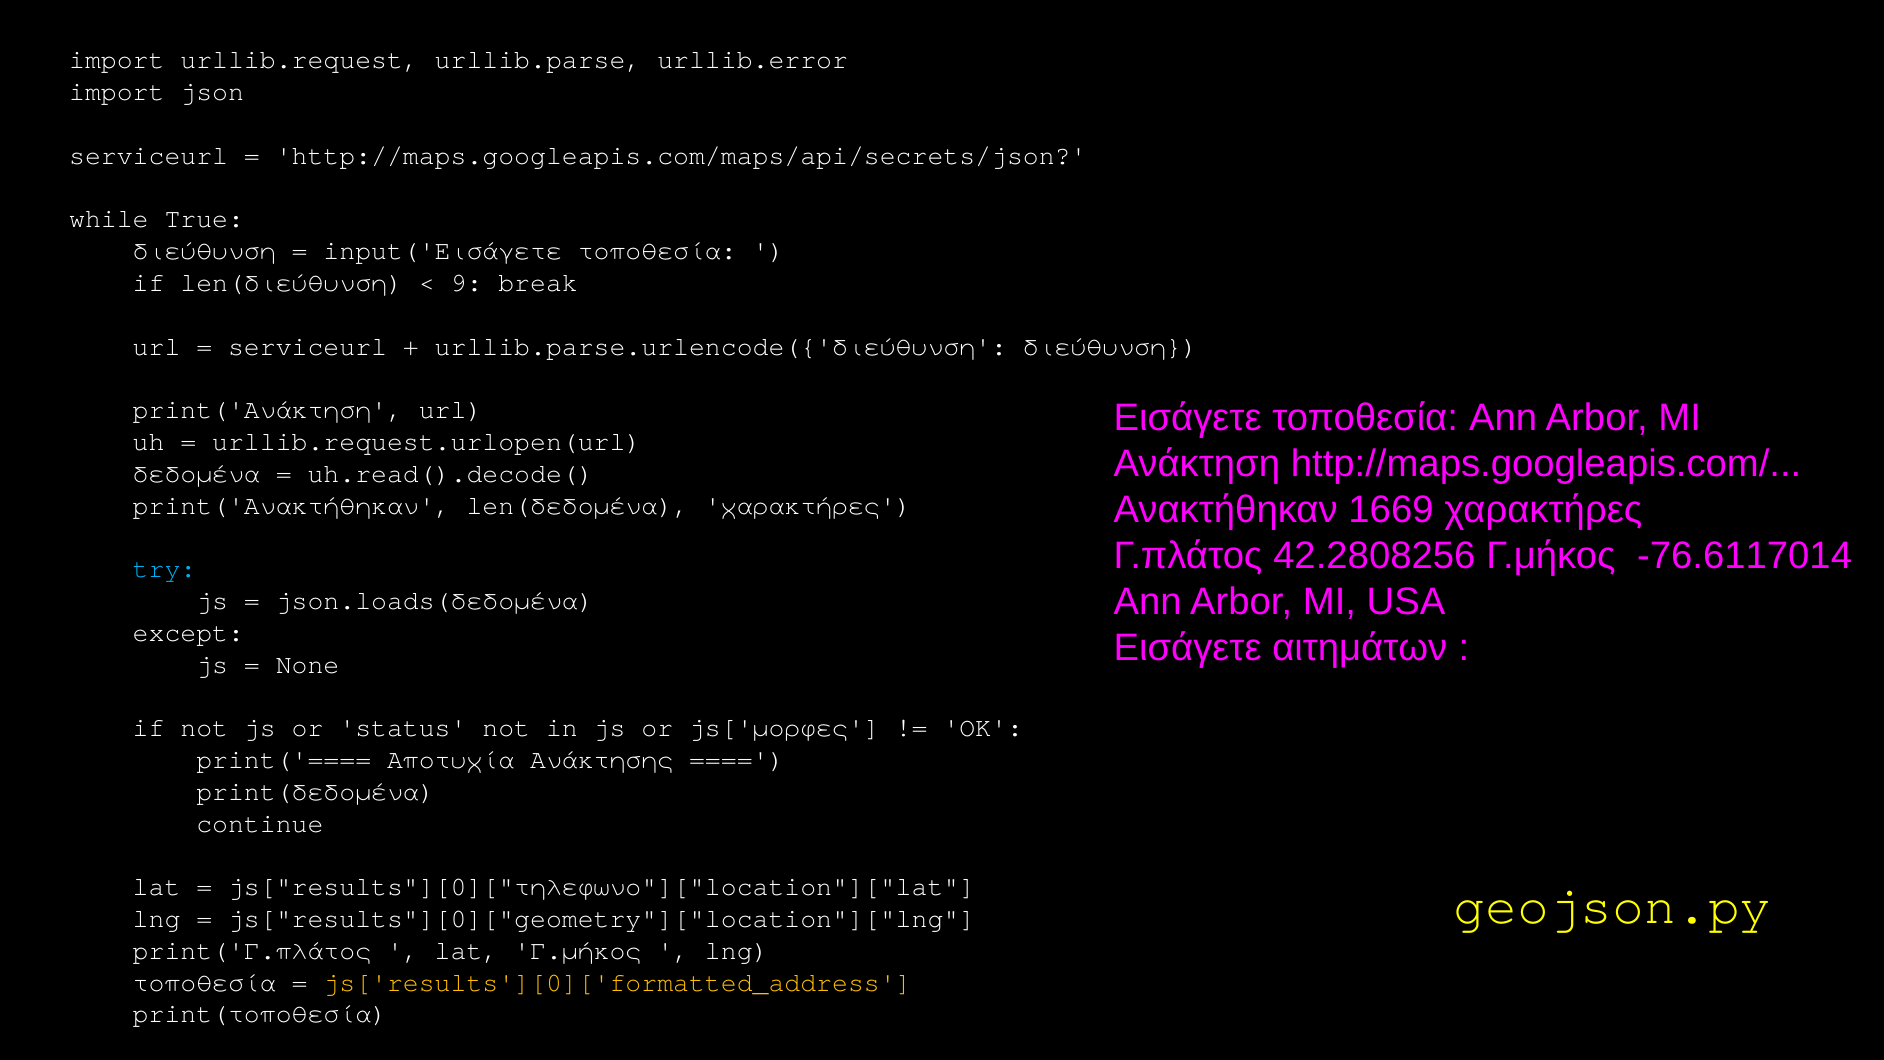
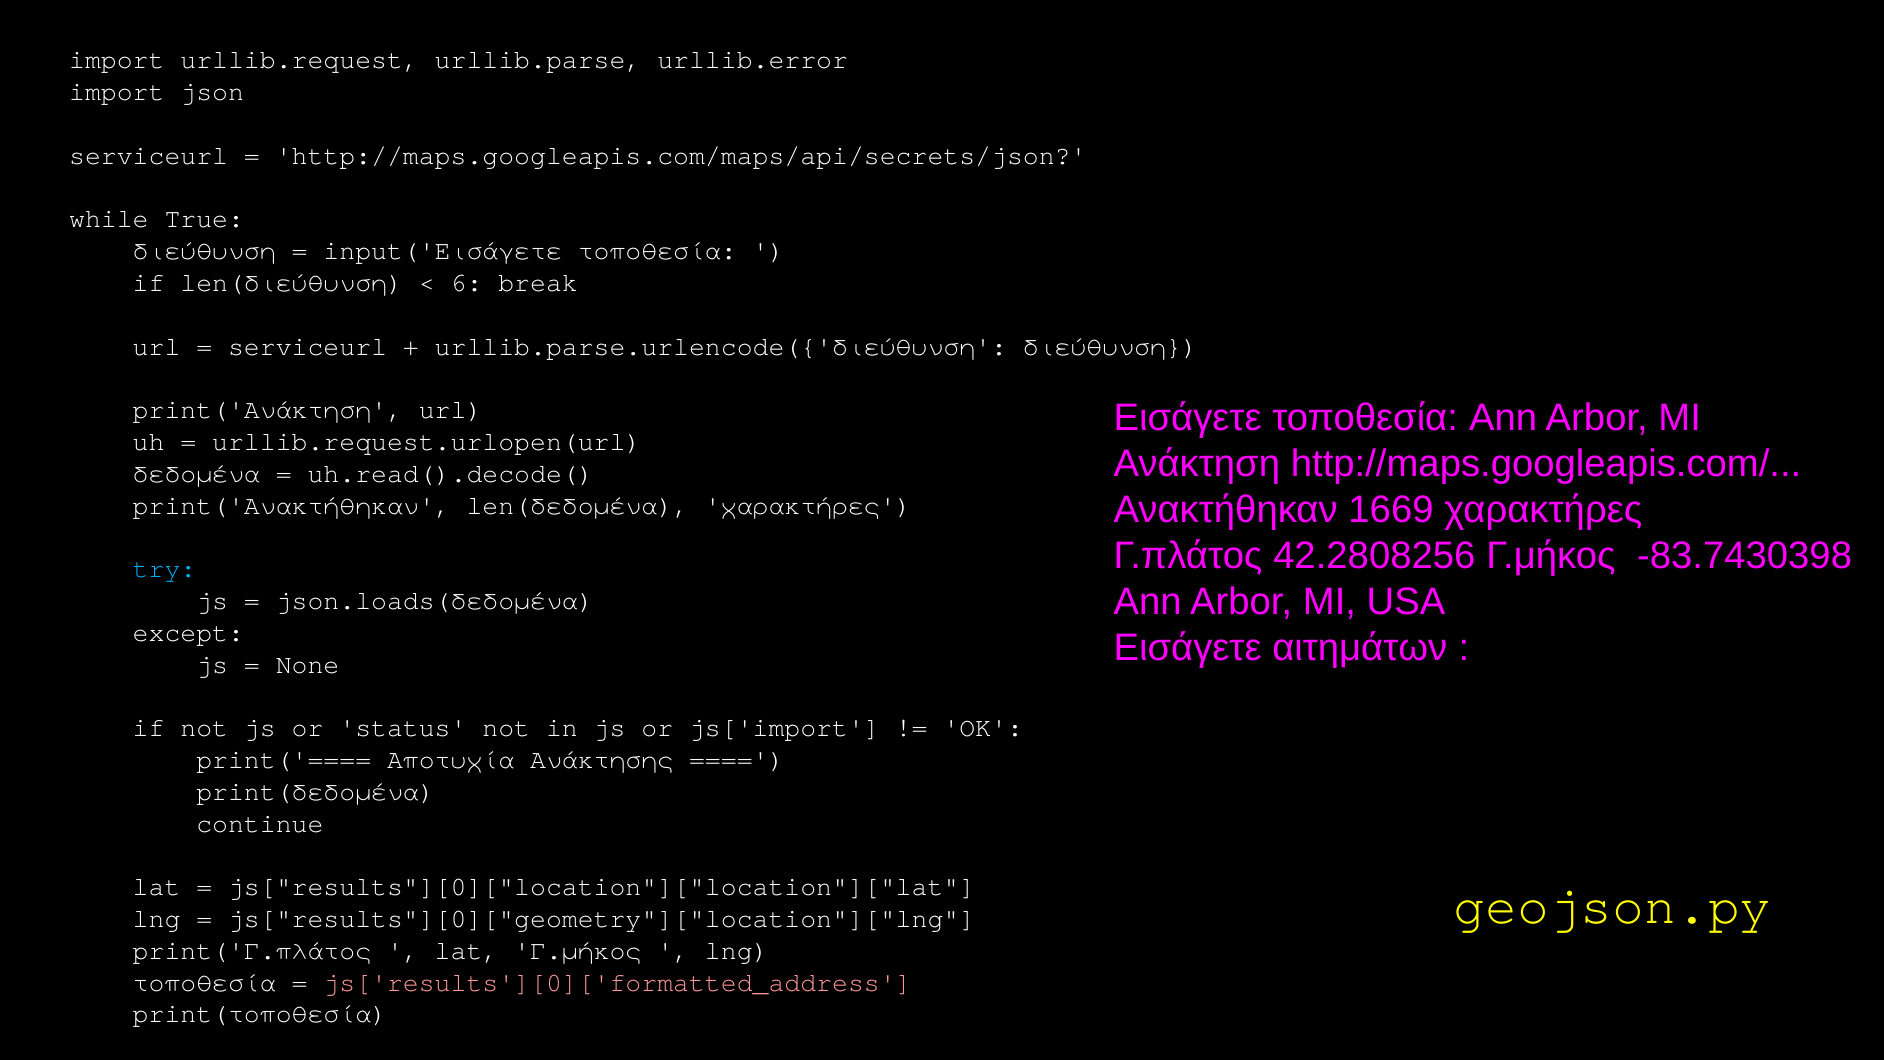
9: 9 -> 6 (467, 283)
-76.6117014: -76.6117014 -> -83.7430398 (1745, 555)
js['μορφές: js['μορφές -> js['import (784, 728)
js["results"][0]["τηλέφωνο"]["location"]["lat: js["results"][0]["τηλέφωνο"]["location"]["lat -> js["results"][0]["location"]["location"]["lat (602, 887)
js['results'][0]['formatted_address colour: yellow -> pink (618, 982)
